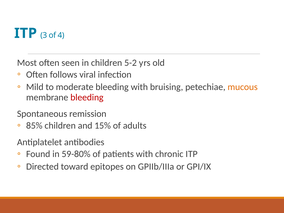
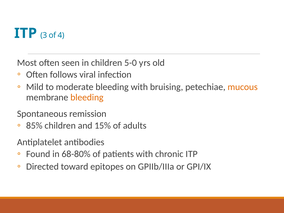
5-2: 5-2 -> 5-0 (131, 63)
bleeding colour: red -> orange (87, 97)
59-80%: 59-80% -> 68-80% (76, 154)
